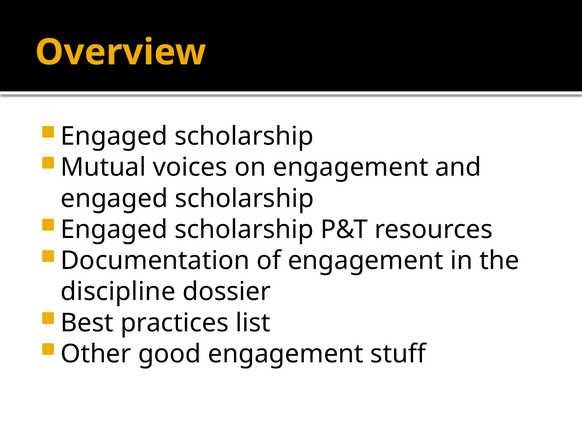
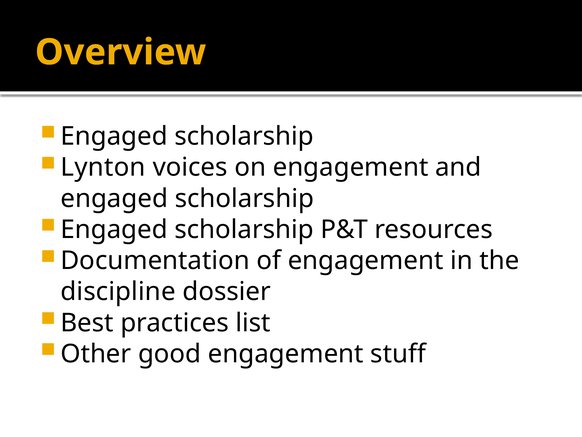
Mutual: Mutual -> Lynton (103, 167)
